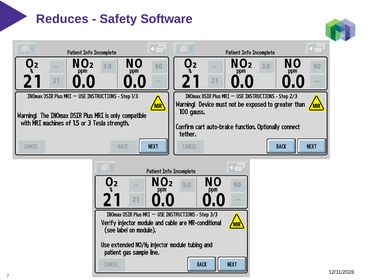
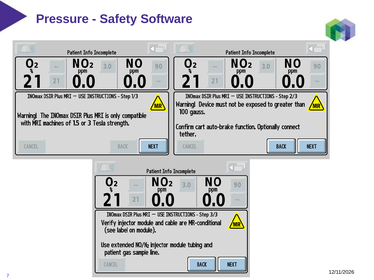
Reduces: Reduces -> Pressure (62, 19)
